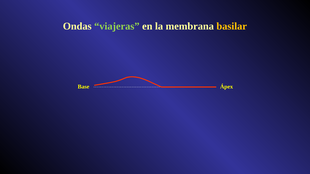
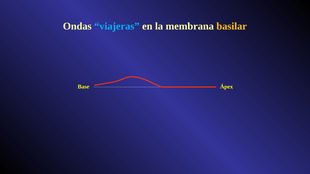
viajeras colour: light green -> light blue (117, 26)
